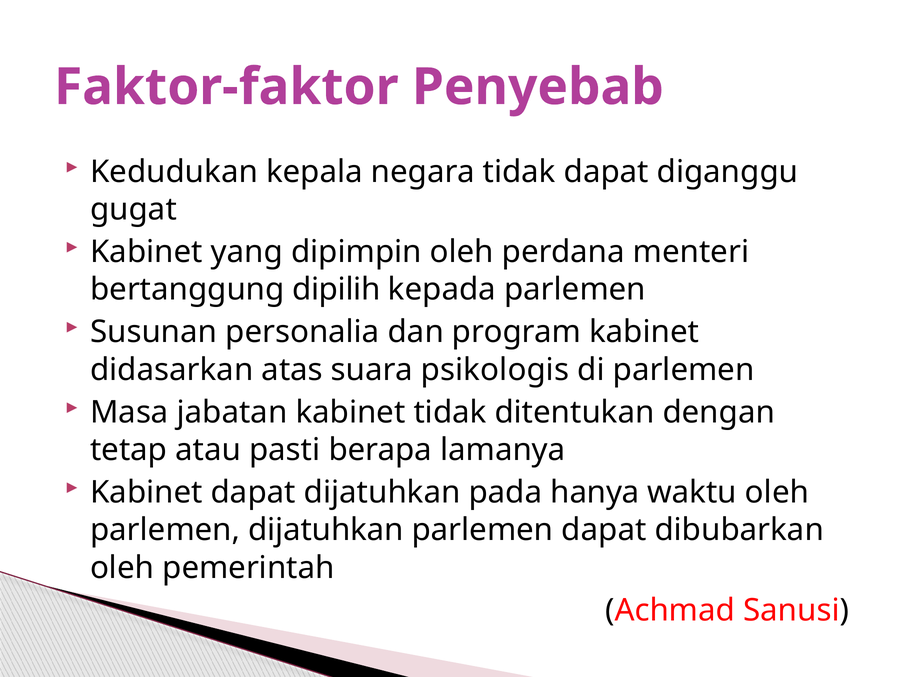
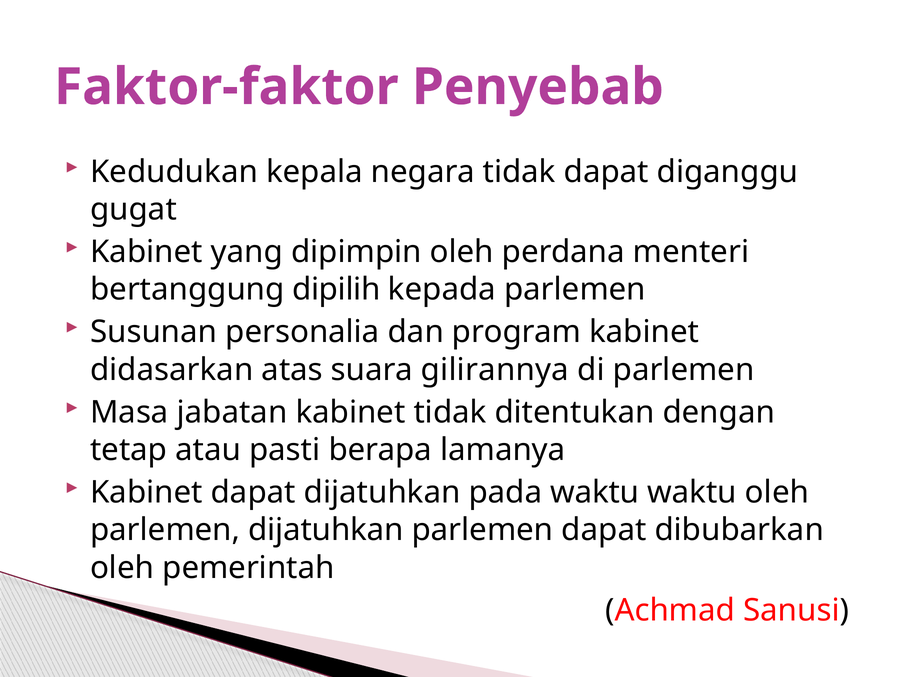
psikologis: psikologis -> gilirannya (495, 370)
pada hanya: hanya -> waktu (595, 493)
